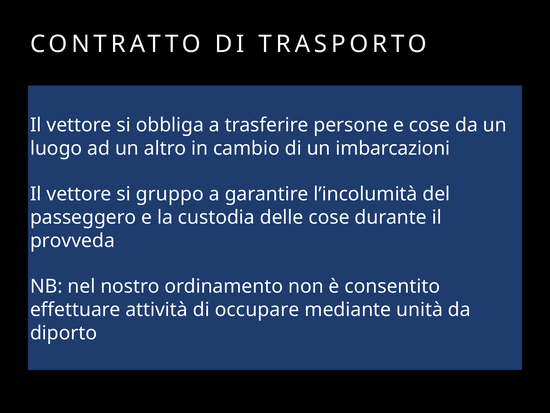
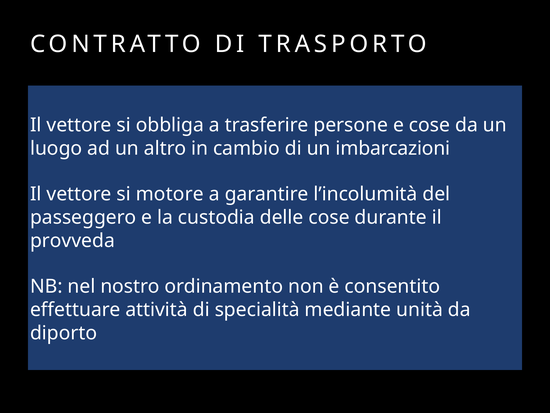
gruppo: gruppo -> motore (170, 194)
occupare: occupare -> specialità (257, 309)
